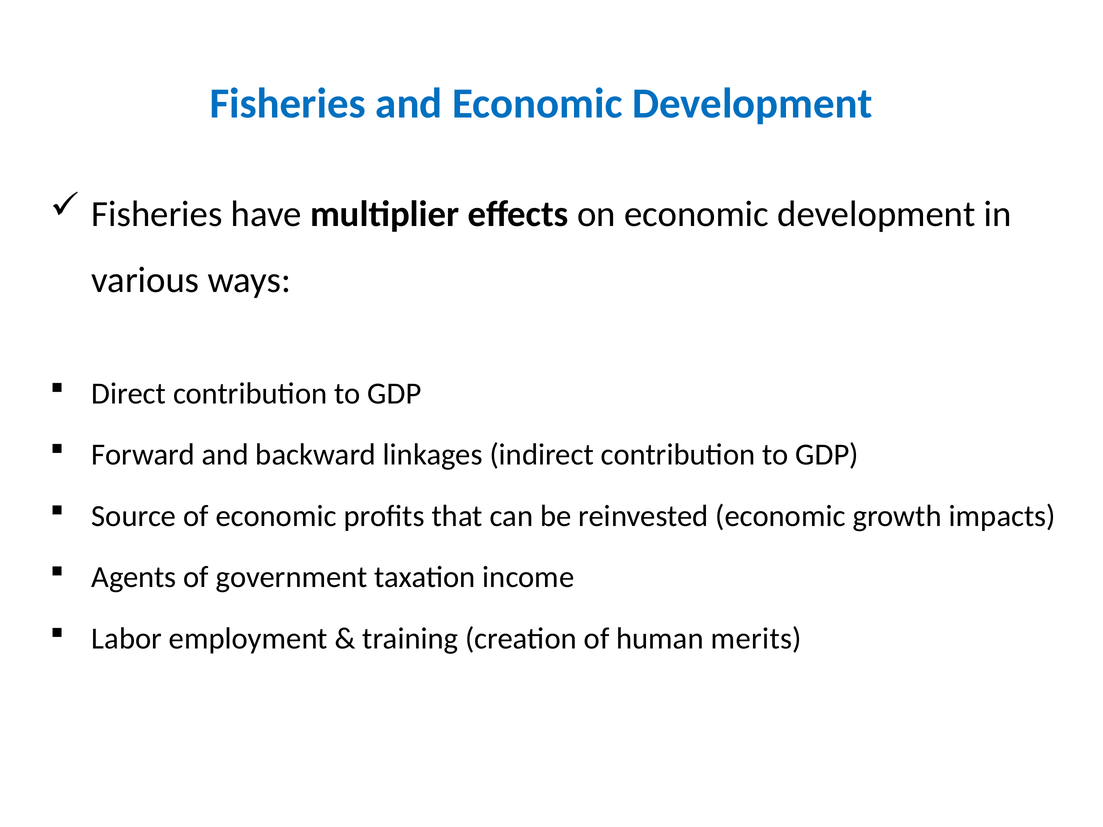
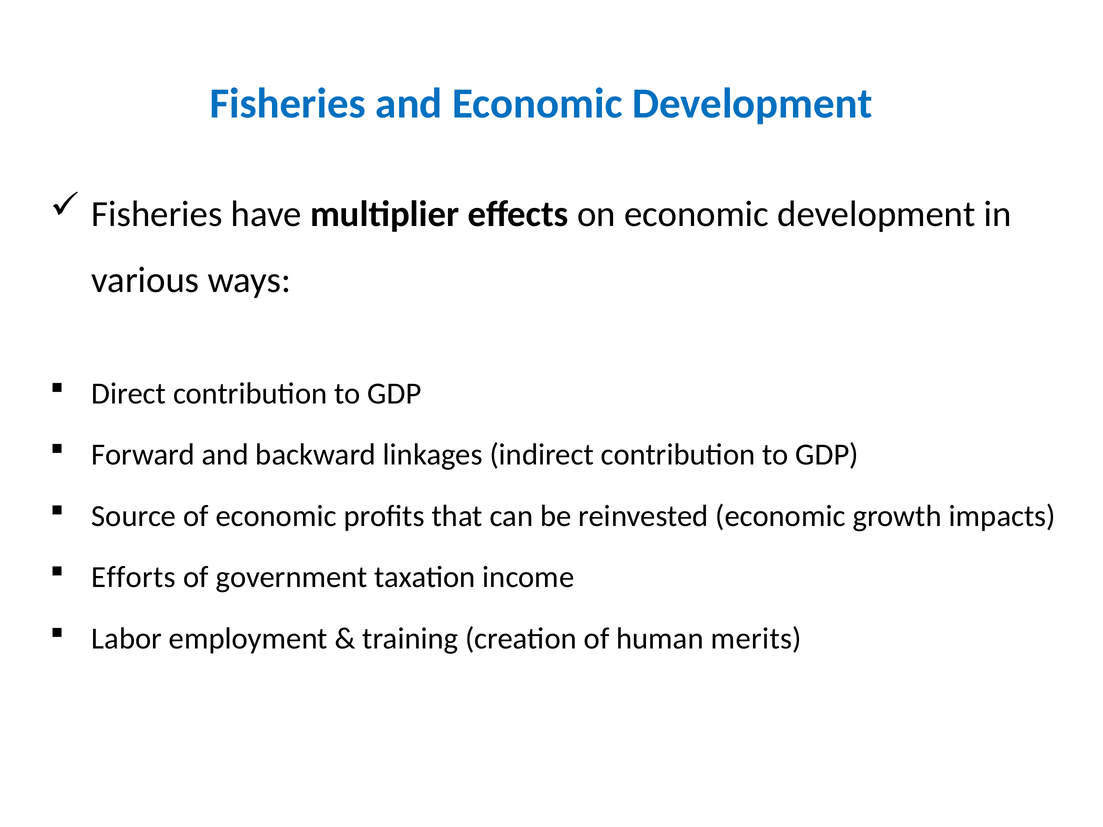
Agents: Agents -> Efforts (134, 577)
